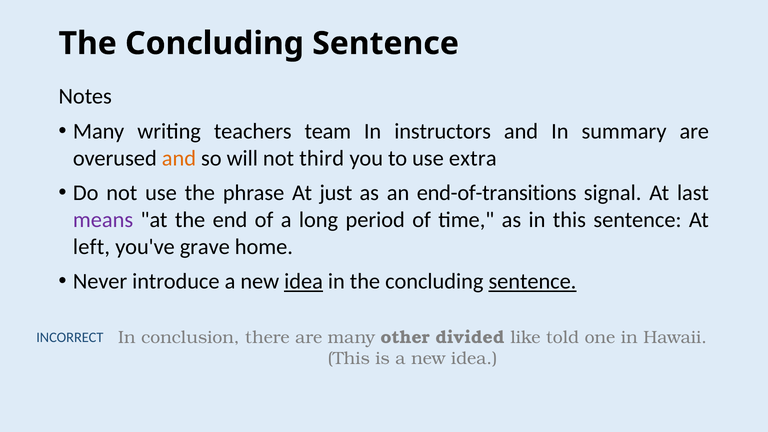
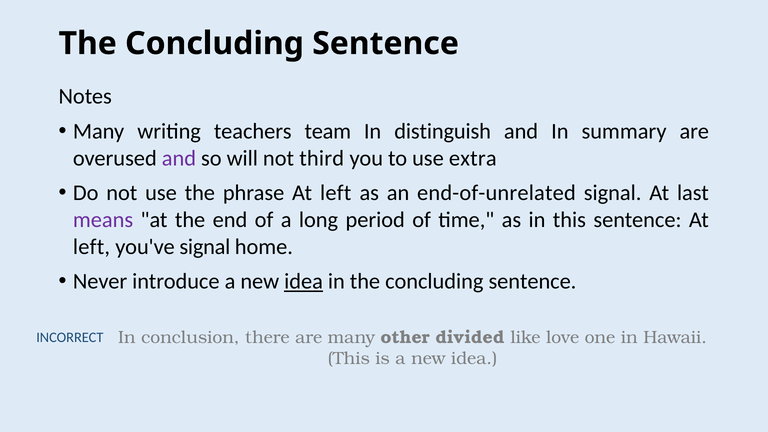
instructors: instructors -> distinguish (443, 131)
and colour: orange -> purple (179, 158)
phrase At just: just -> left (336, 193)
end-of-transitions: end-of-transitions -> end-of-unrelated (496, 193)
you've grave: grave -> signal (205, 247)
sentence underline: present -> none (532, 282)
told: told -> love (563, 337)
